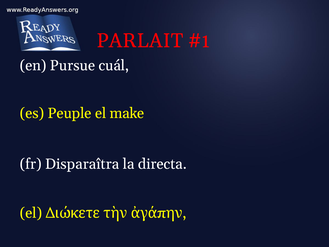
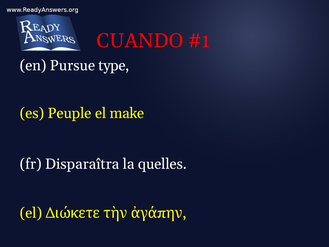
PARLAIT: PARLAIT -> CUANDO (140, 41)
cuál: cuál -> type (114, 66)
directa: directa -> quelles (162, 164)
